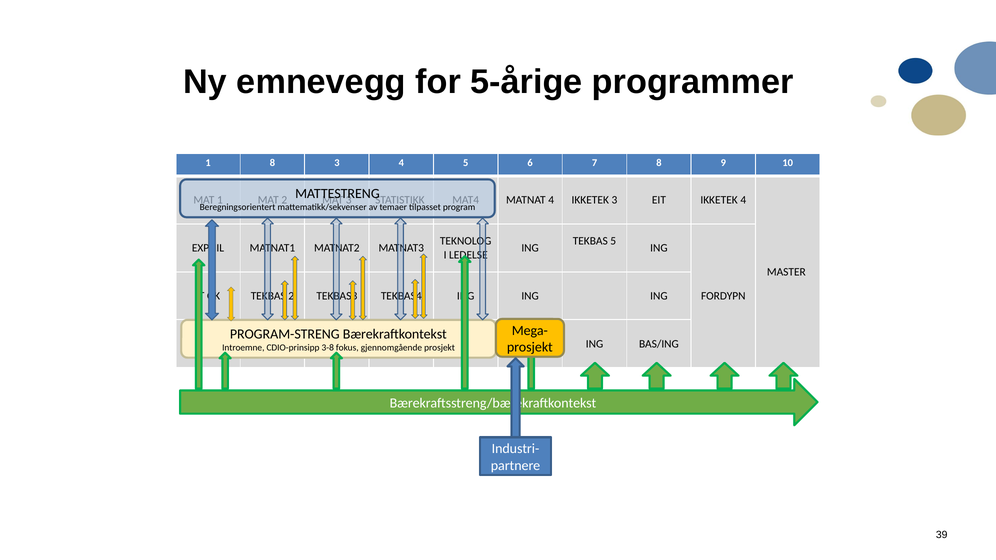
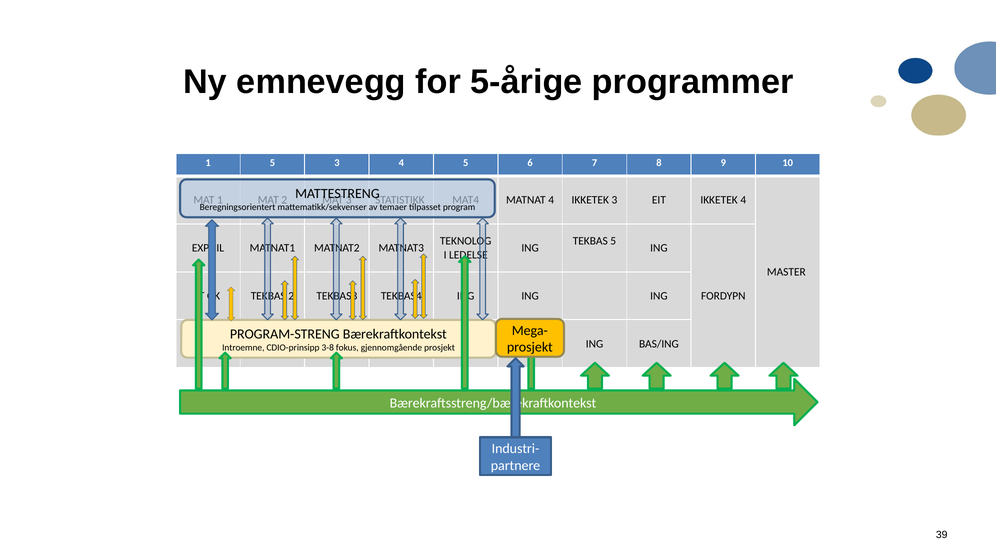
1 8: 8 -> 5 (272, 163)
